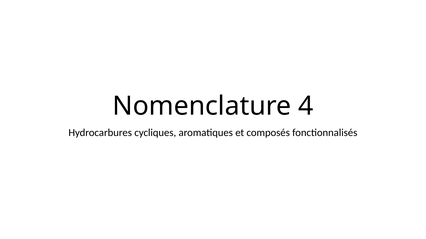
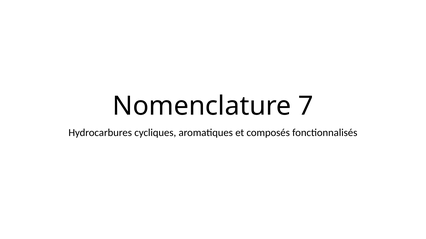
4: 4 -> 7 (306, 106)
